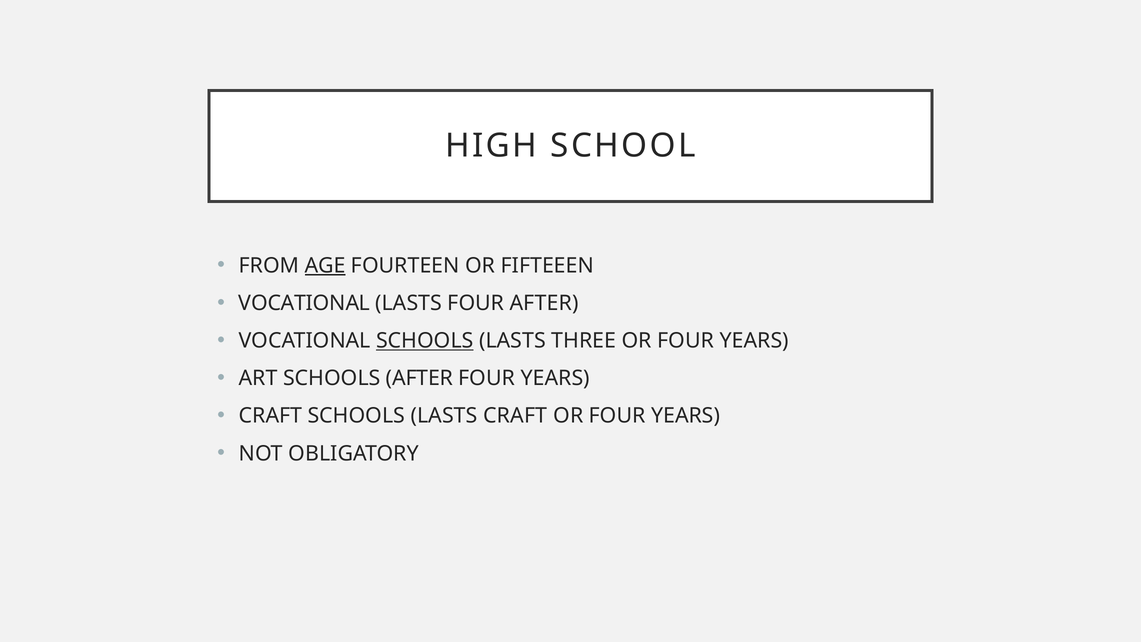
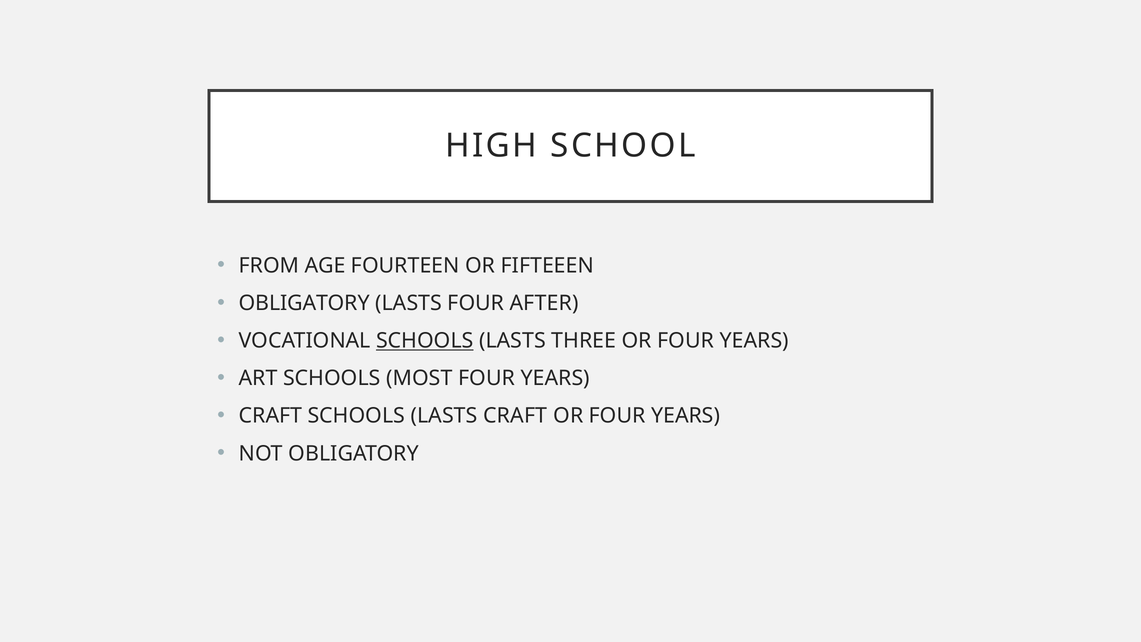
AGE underline: present -> none (325, 265)
VOCATIONAL: VOCATIONAL -> OBLIGATORY (304, 303)
SCHOOLS AFTER: AFTER -> MOST (419, 378)
